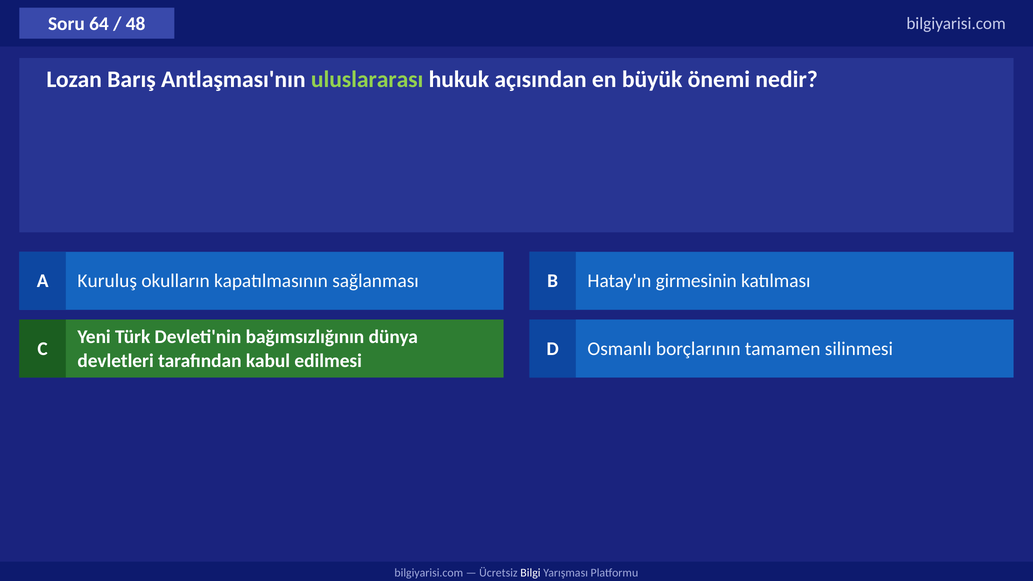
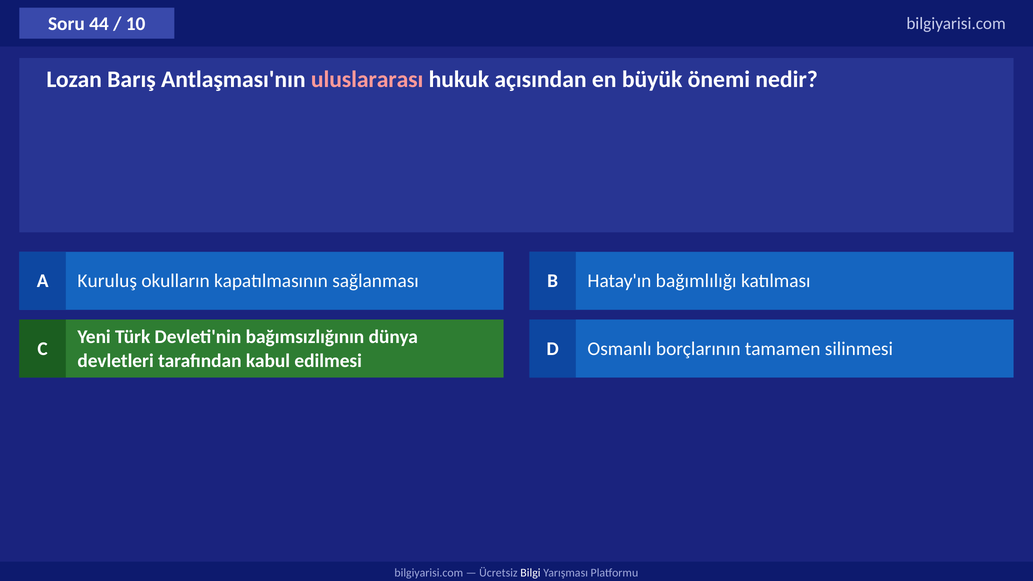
64: 64 -> 44 (99, 24)
48: 48 -> 10 (136, 24)
uluslararası colour: light green -> pink (367, 80)
girmesinin: girmesinin -> bağımlılığı (696, 281)
